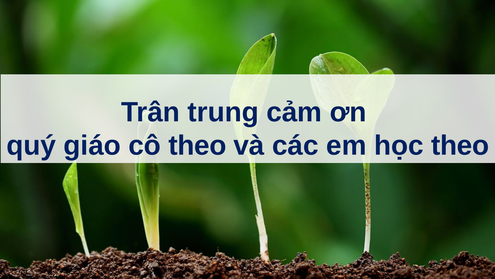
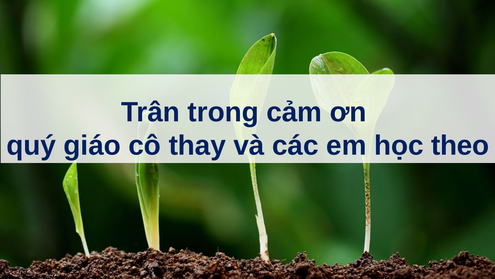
trung: trung -> trong (223, 112)
cô theo: theo -> thay (197, 145)
